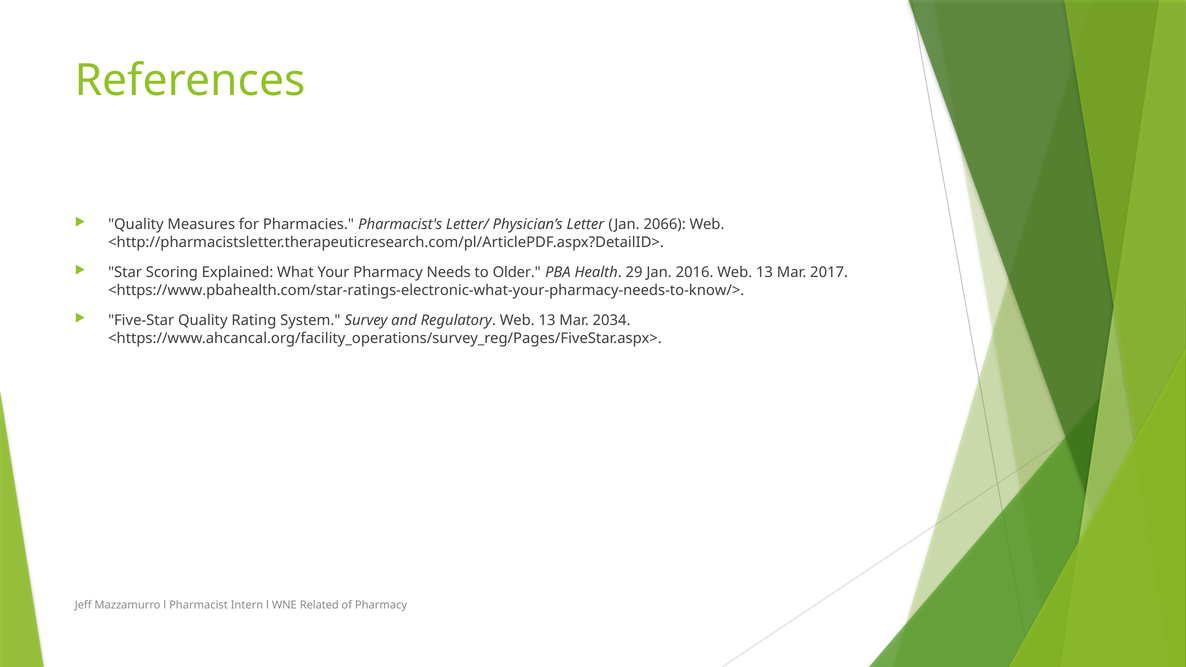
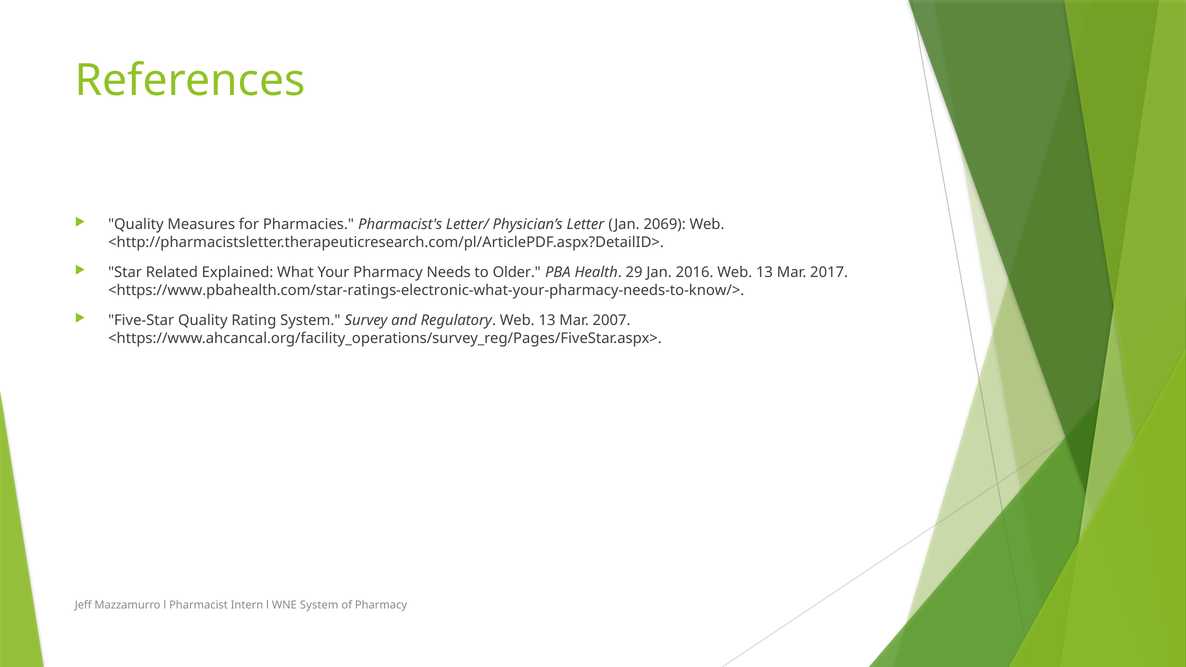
2066: 2066 -> 2069 (665, 225)
Scoring: Scoring -> Related (172, 272)
2034: 2034 -> 2007 (612, 320)
WNE Related: Related -> System (319, 605)
